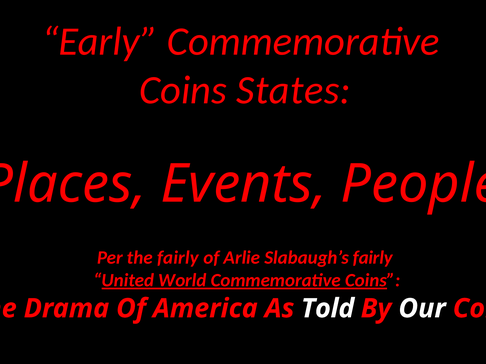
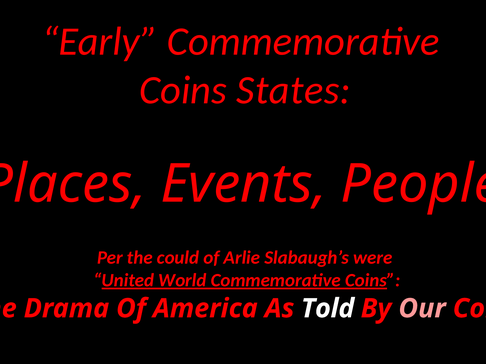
the fairly: fairly -> could (178, 258)
Slabaugh’s fairly: fairly -> were (373, 258)
Our colour: white -> pink (422, 309)
